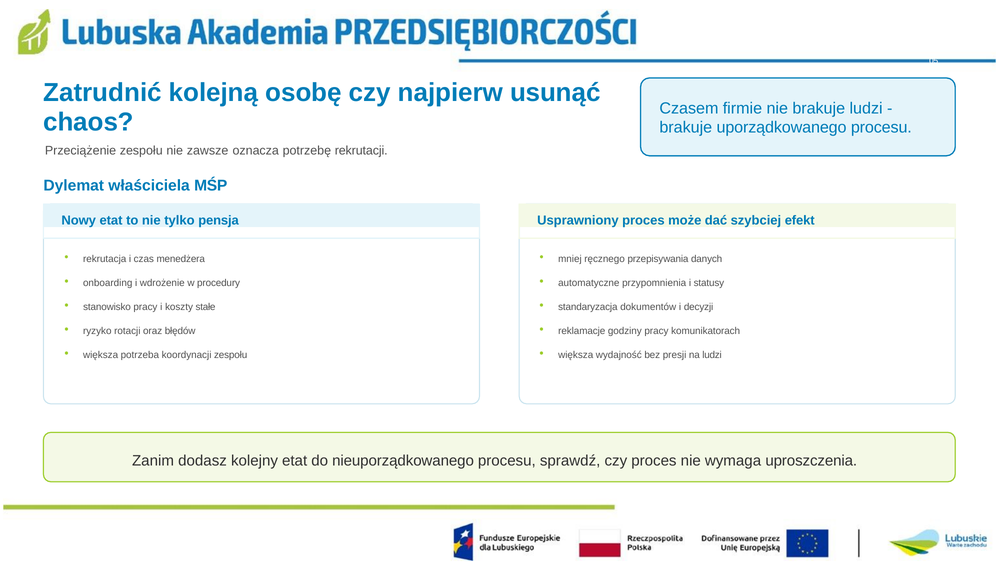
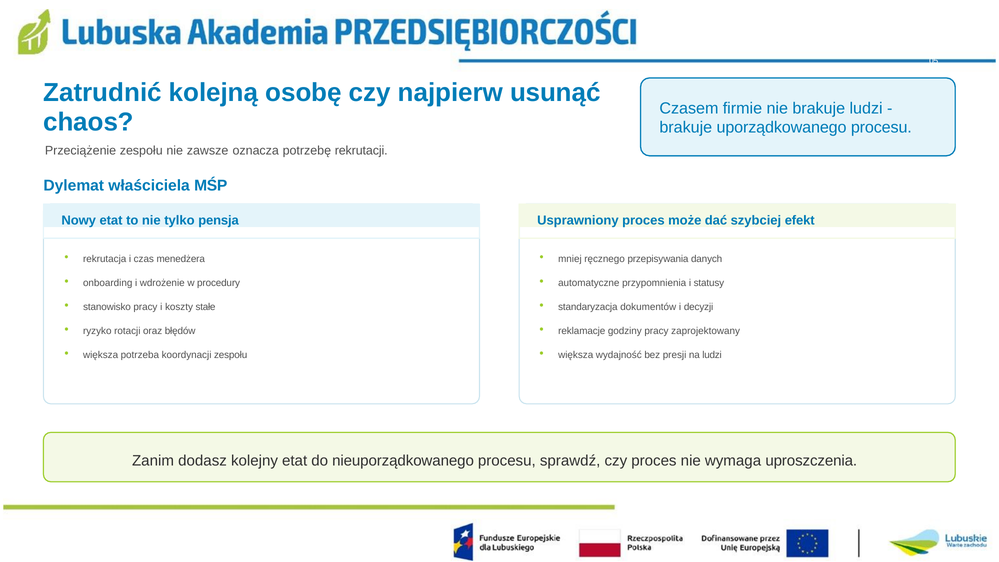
komunikatorach: komunikatorach -> zaprojektowany (706, 331)
